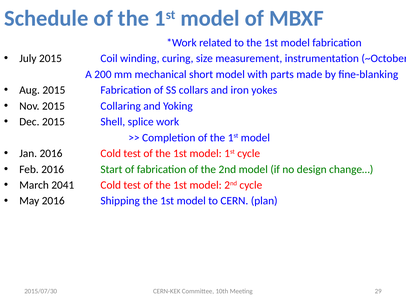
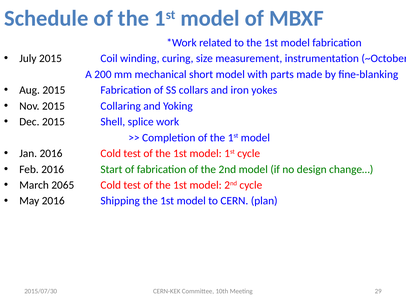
2041: 2041 -> 2065 (63, 185)
